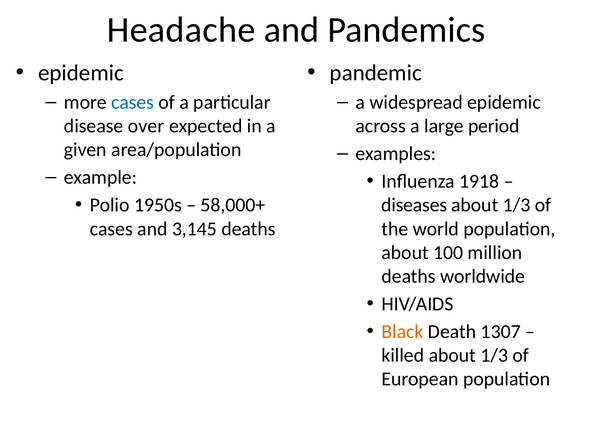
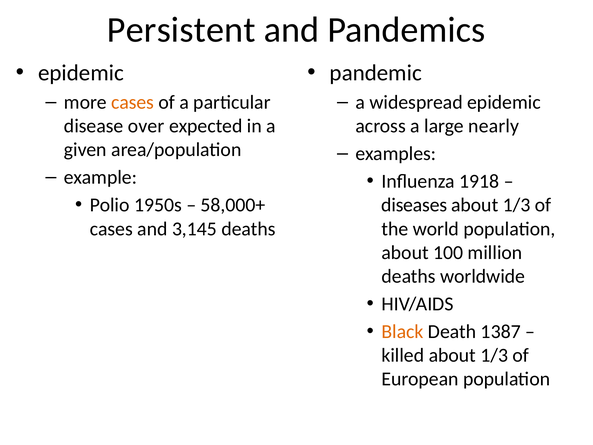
Headache: Headache -> Persistent (181, 30)
cases colour: blue -> orange (133, 102)
period: period -> nearly (494, 126)
1307: 1307 -> 1387 (501, 331)
